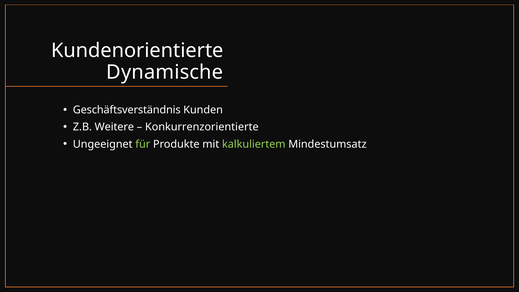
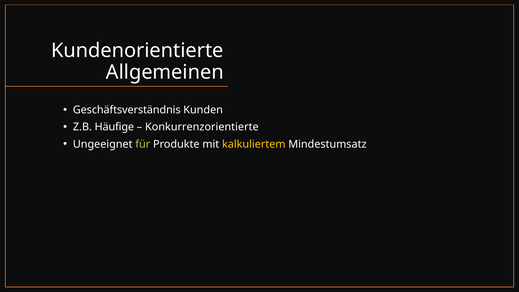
Dynamische: Dynamische -> Allgemeinen (165, 72)
Weitere: Weitere -> Häufige (114, 127)
kalkuliertem colour: light green -> yellow (254, 144)
